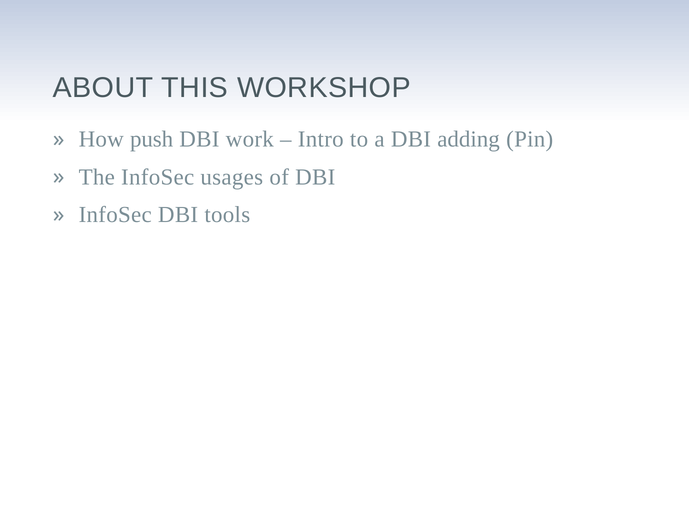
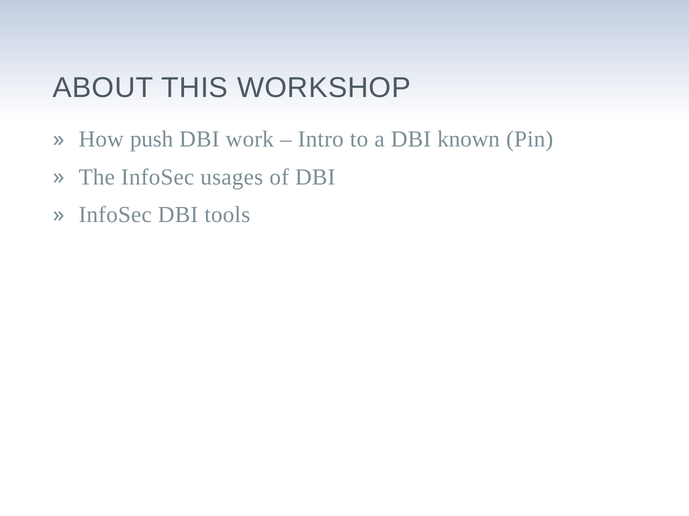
adding: adding -> known (469, 139)
